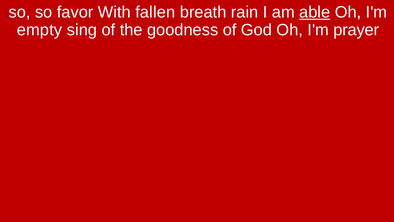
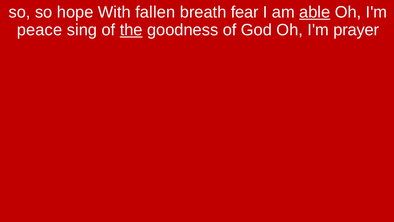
favor: favor -> hope (75, 12)
rain: rain -> fear (245, 12)
empty: empty -> peace (40, 30)
the underline: none -> present (131, 30)
